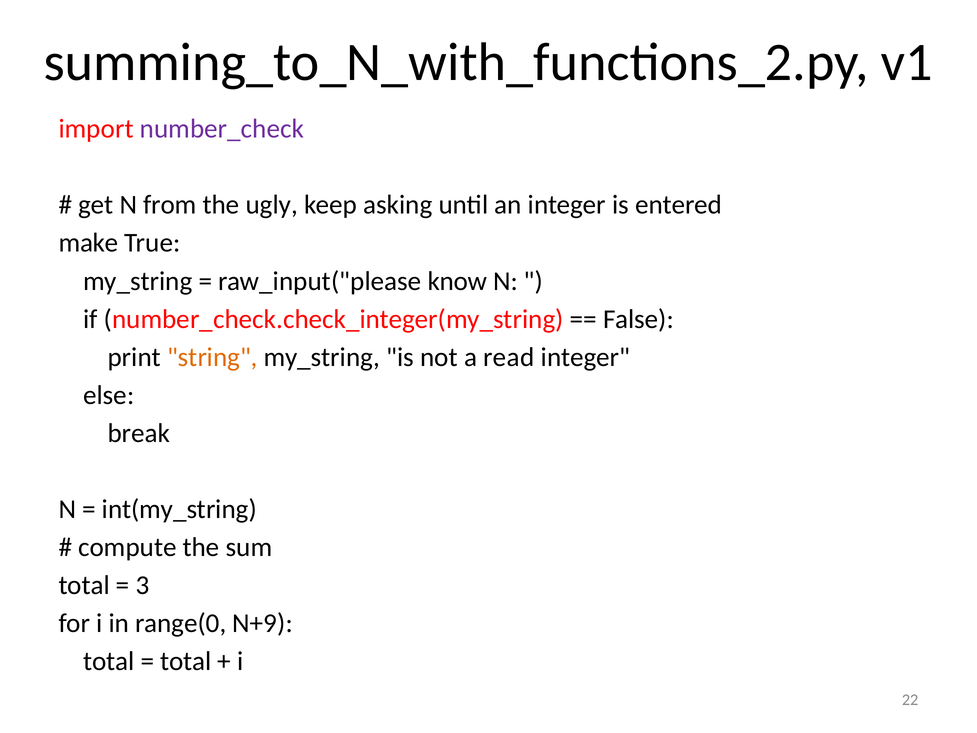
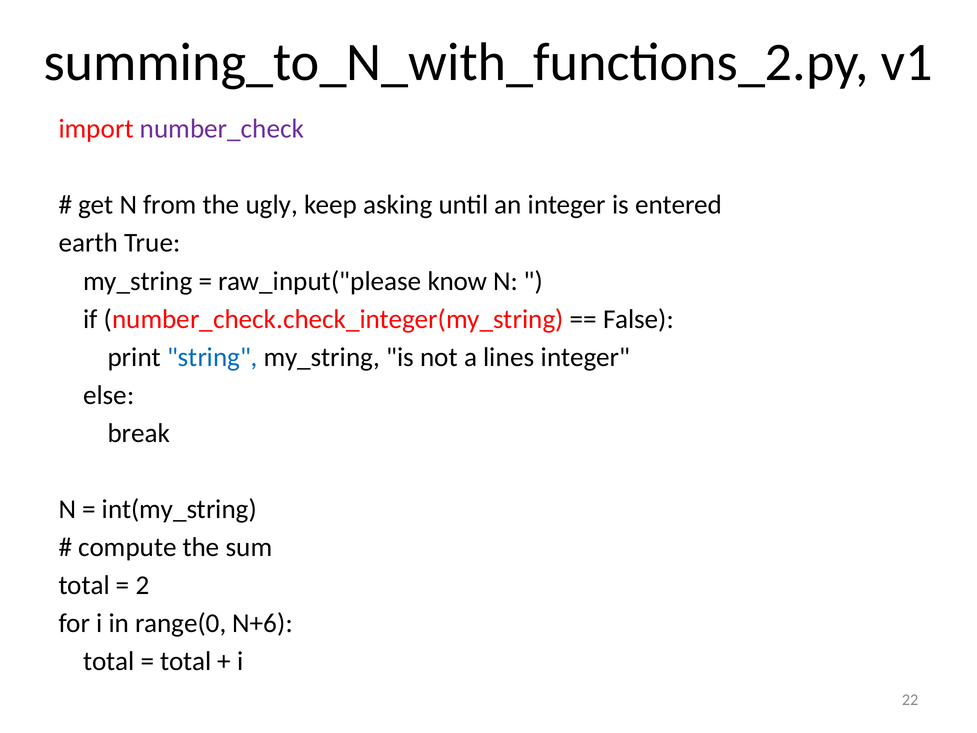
make: make -> earth (88, 243)
string colour: orange -> blue (212, 357)
read: read -> lines (509, 357)
3: 3 -> 2 (142, 585)
N+9: N+9 -> N+6 (263, 623)
